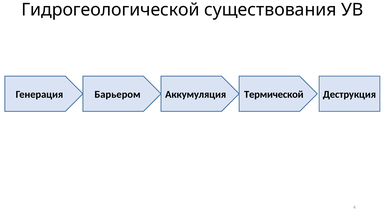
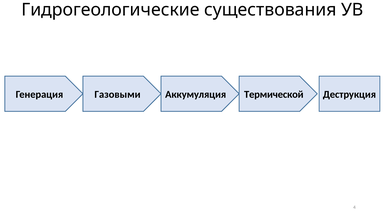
Гидрогеологической: Гидрогеологической -> Гидрогеологические (110, 10)
Барьером: Барьером -> Газовыми (117, 94)
